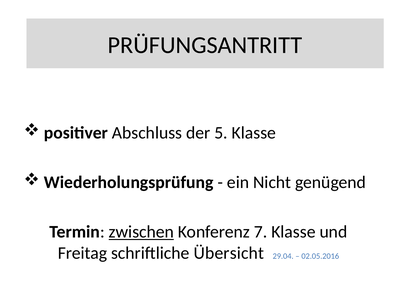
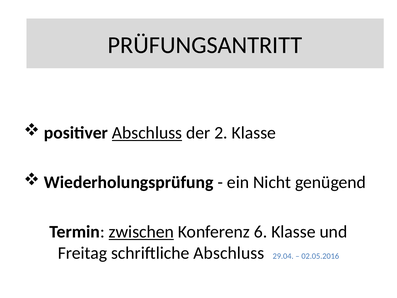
Abschluss underline: none -> present (147, 133)
5: 5 -> 2 (221, 133)
7: 7 -> 6 (261, 232)
schriftliche Übersicht: Übersicht -> Abschluss (229, 253)
